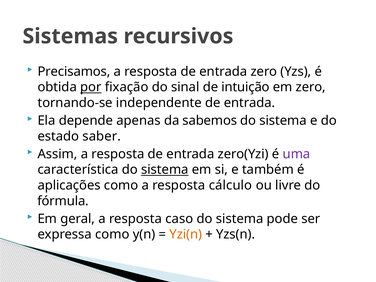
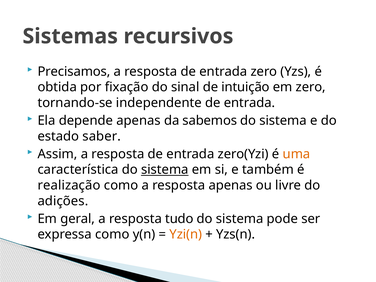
por underline: present -> none (91, 87)
uma colour: purple -> orange (297, 154)
aplicações: aplicações -> realização (69, 185)
resposta cálculo: cálculo -> apenas (231, 185)
fórmula: fórmula -> adições (63, 201)
caso: caso -> tudo (179, 219)
